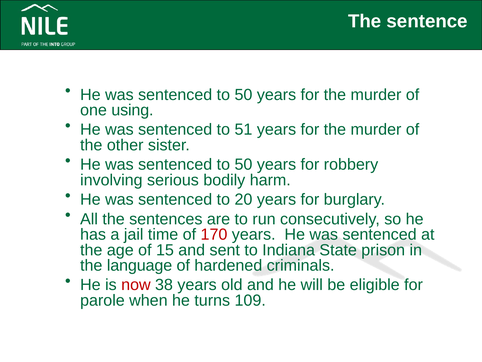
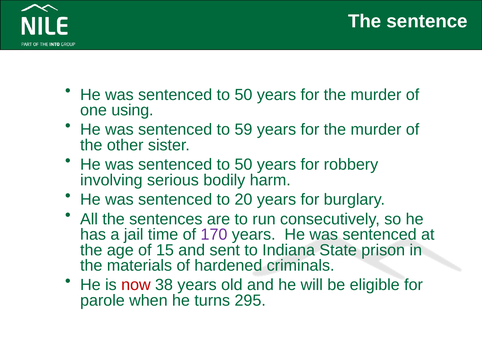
51: 51 -> 59 (243, 130)
170 colour: red -> purple (214, 234)
language: language -> materials (139, 265)
109: 109 -> 295 (250, 300)
